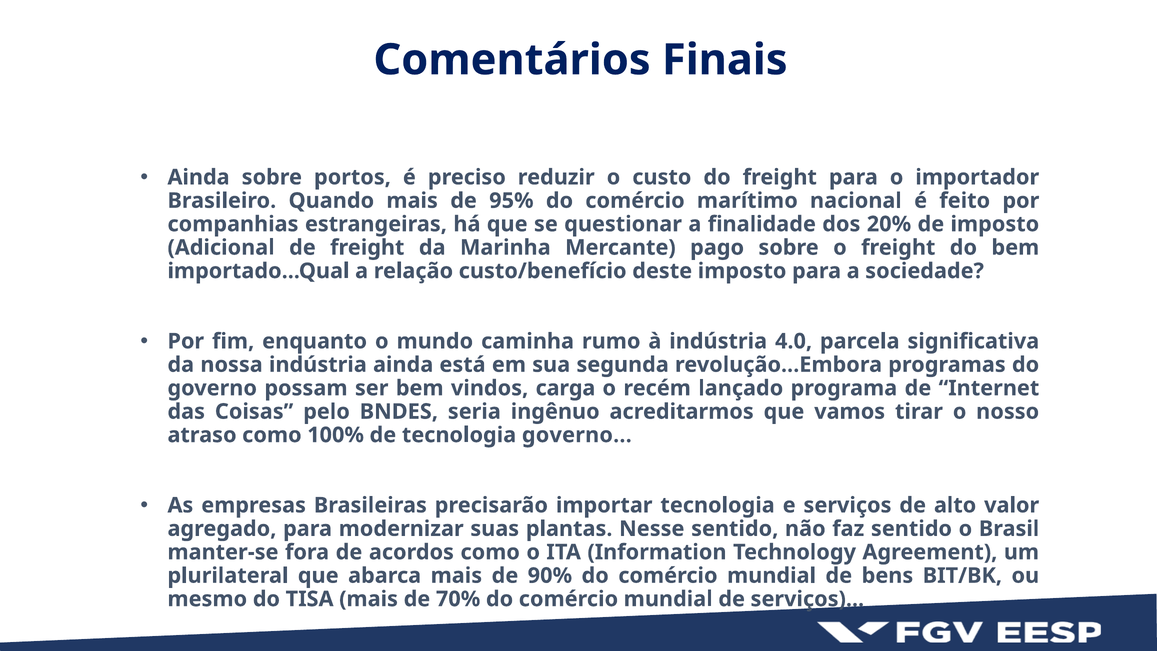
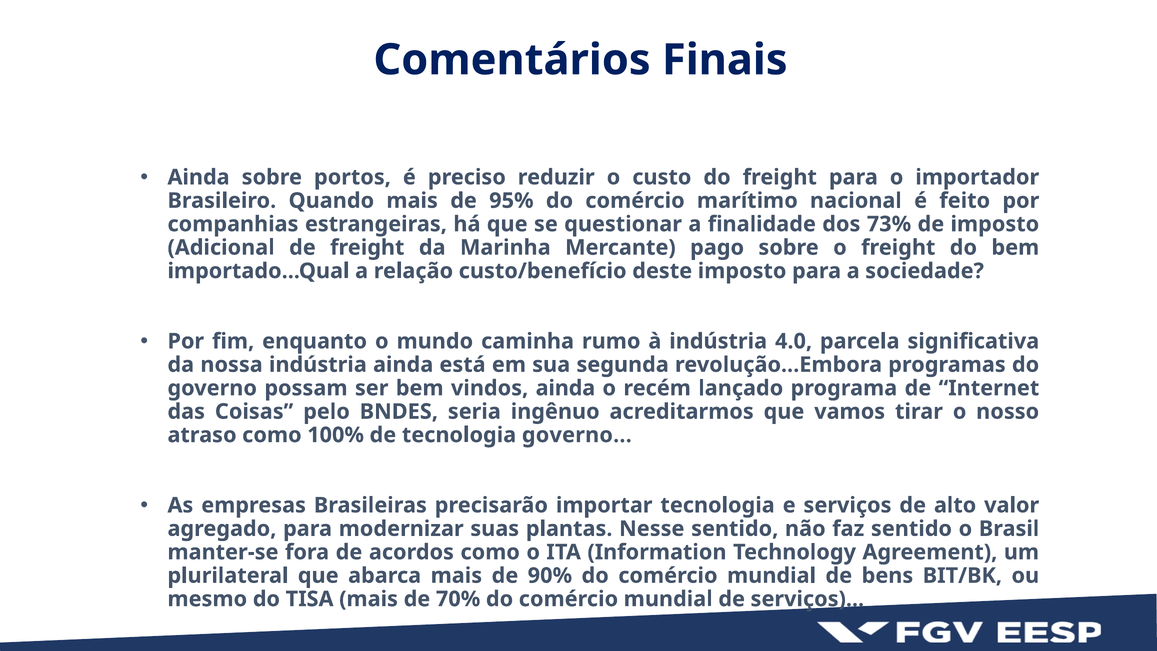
20%: 20% -> 73% (889, 224)
vindos carga: carga -> ainda (565, 388)
